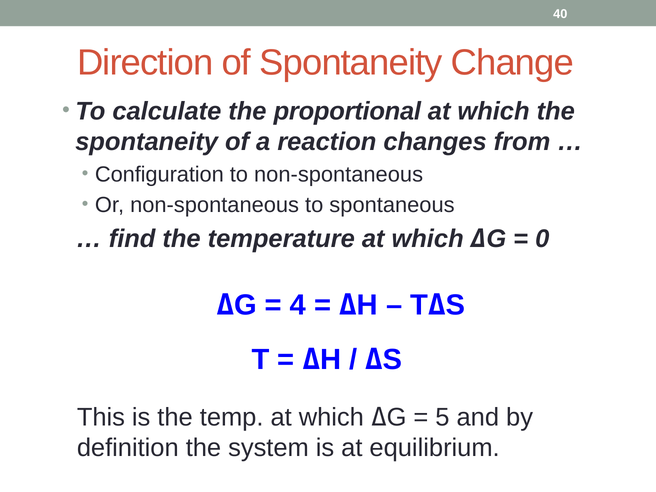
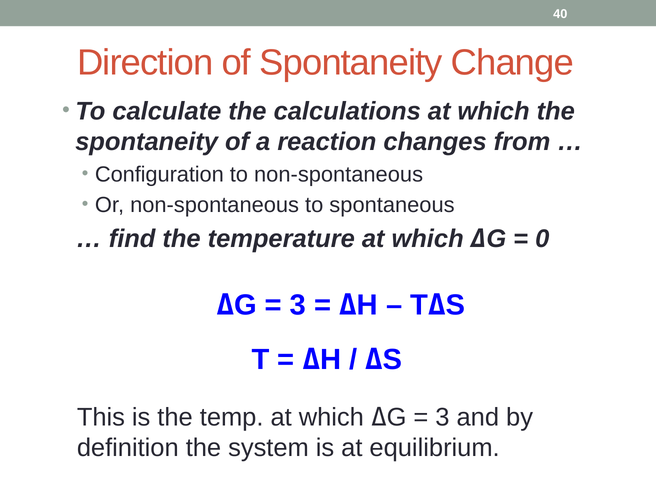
proportional: proportional -> calculations (347, 111)
4: 4 -> 3 (298, 305)
5: 5 -> 3 (442, 417)
